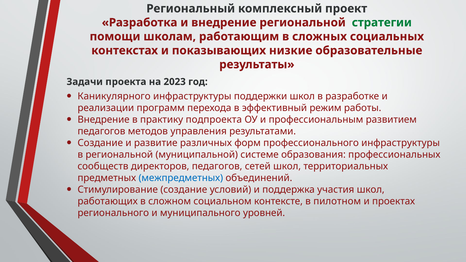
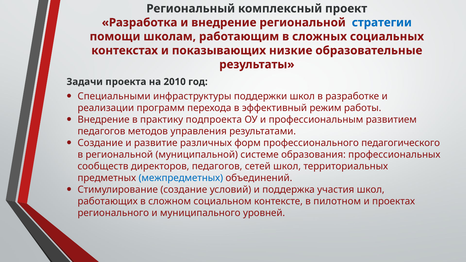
стратегии colour: green -> blue (382, 23)
2023: 2023 -> 2010 (175, 82)
Каникулярного: Каникулярного -> Специальными (114, 96)
профессионального инфраструктуры: инфраструктуры -> педагогического (401, 143)
